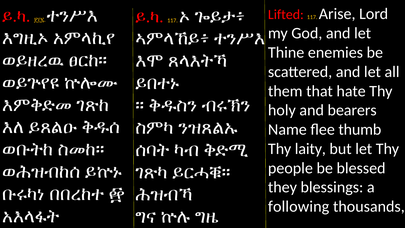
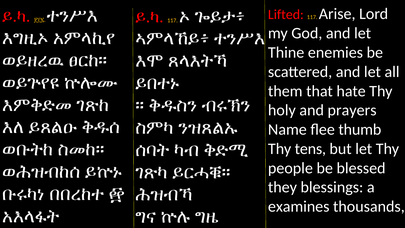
bearers: bearers -> prayers (352, 110)
laity: laity -> tens (310, 149)
following: following -> examines (299, 206)
